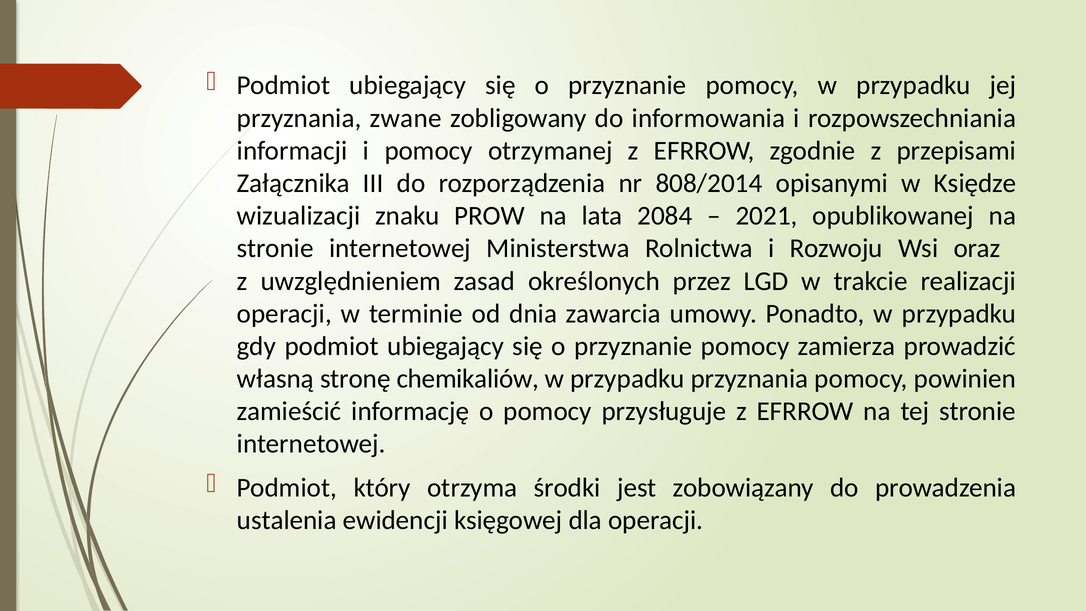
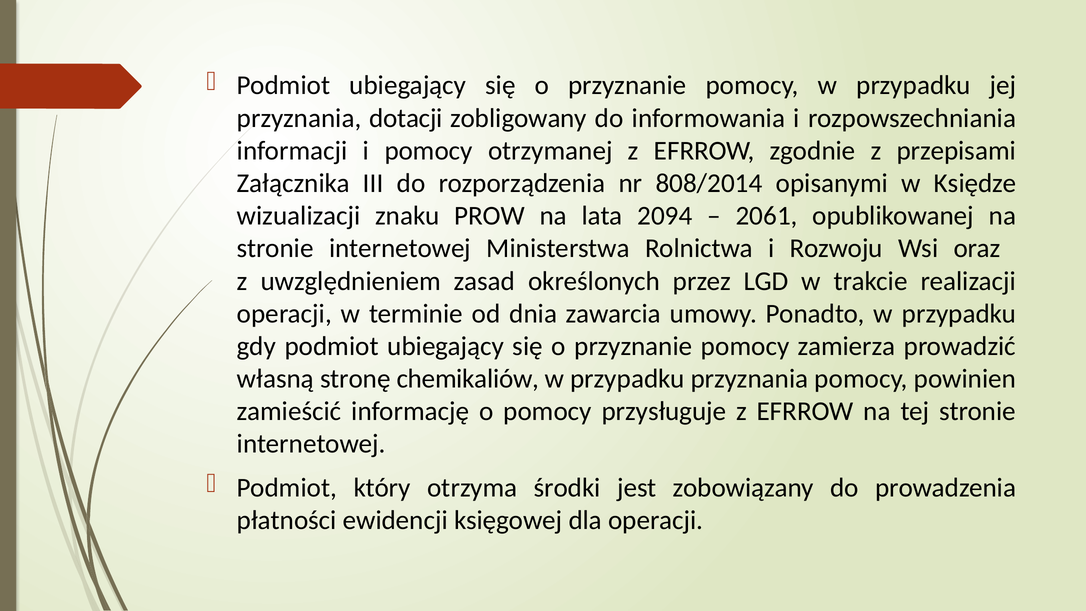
zwane: zwane -> dotacji (406, 118)
2084: 2084 -> 2094 (665, 216)
2021: 2021 -> 2061 (767, 216)
ustalenia: ustalenia -> płatności (287, 520)
